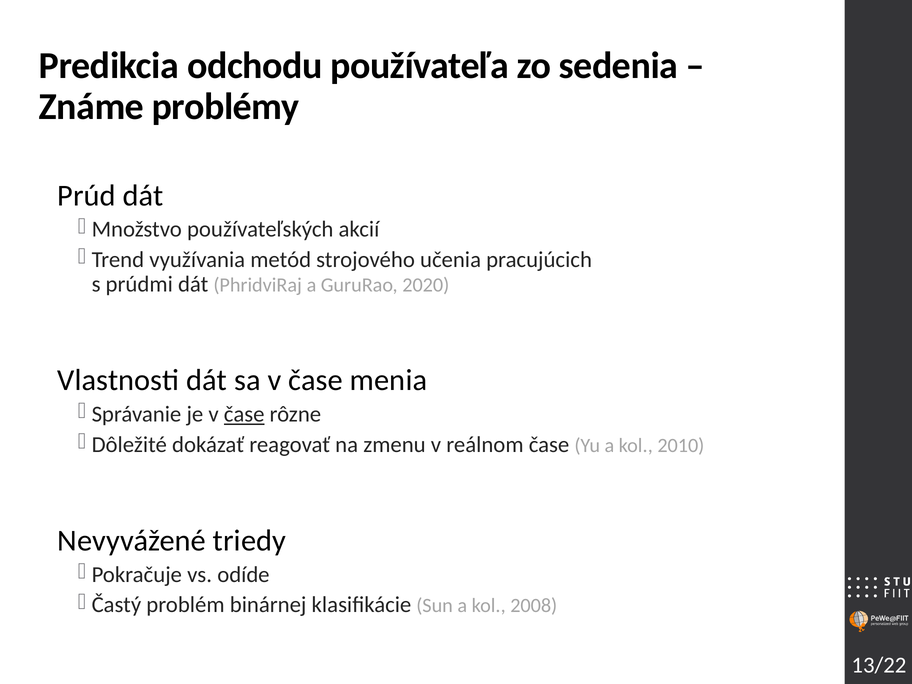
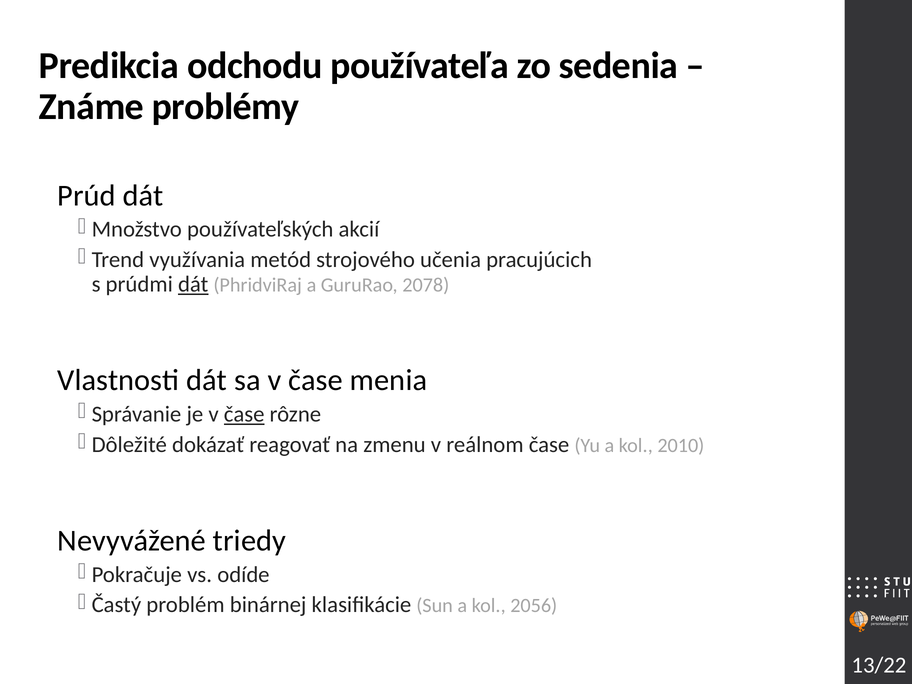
dát underline: none -> present (193, 284)
2020: 2020 -> 2078 (426, 285)
2008: 2008 -> 2056 (534, 606)
